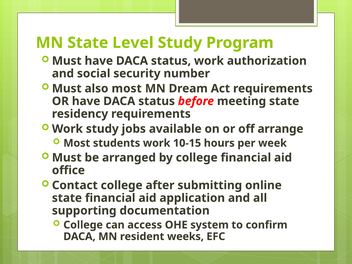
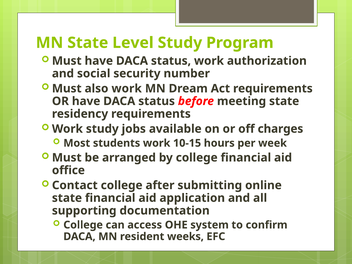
also most: most -> work (127, 89)
arrange: arrange -> charges (280, 129)
